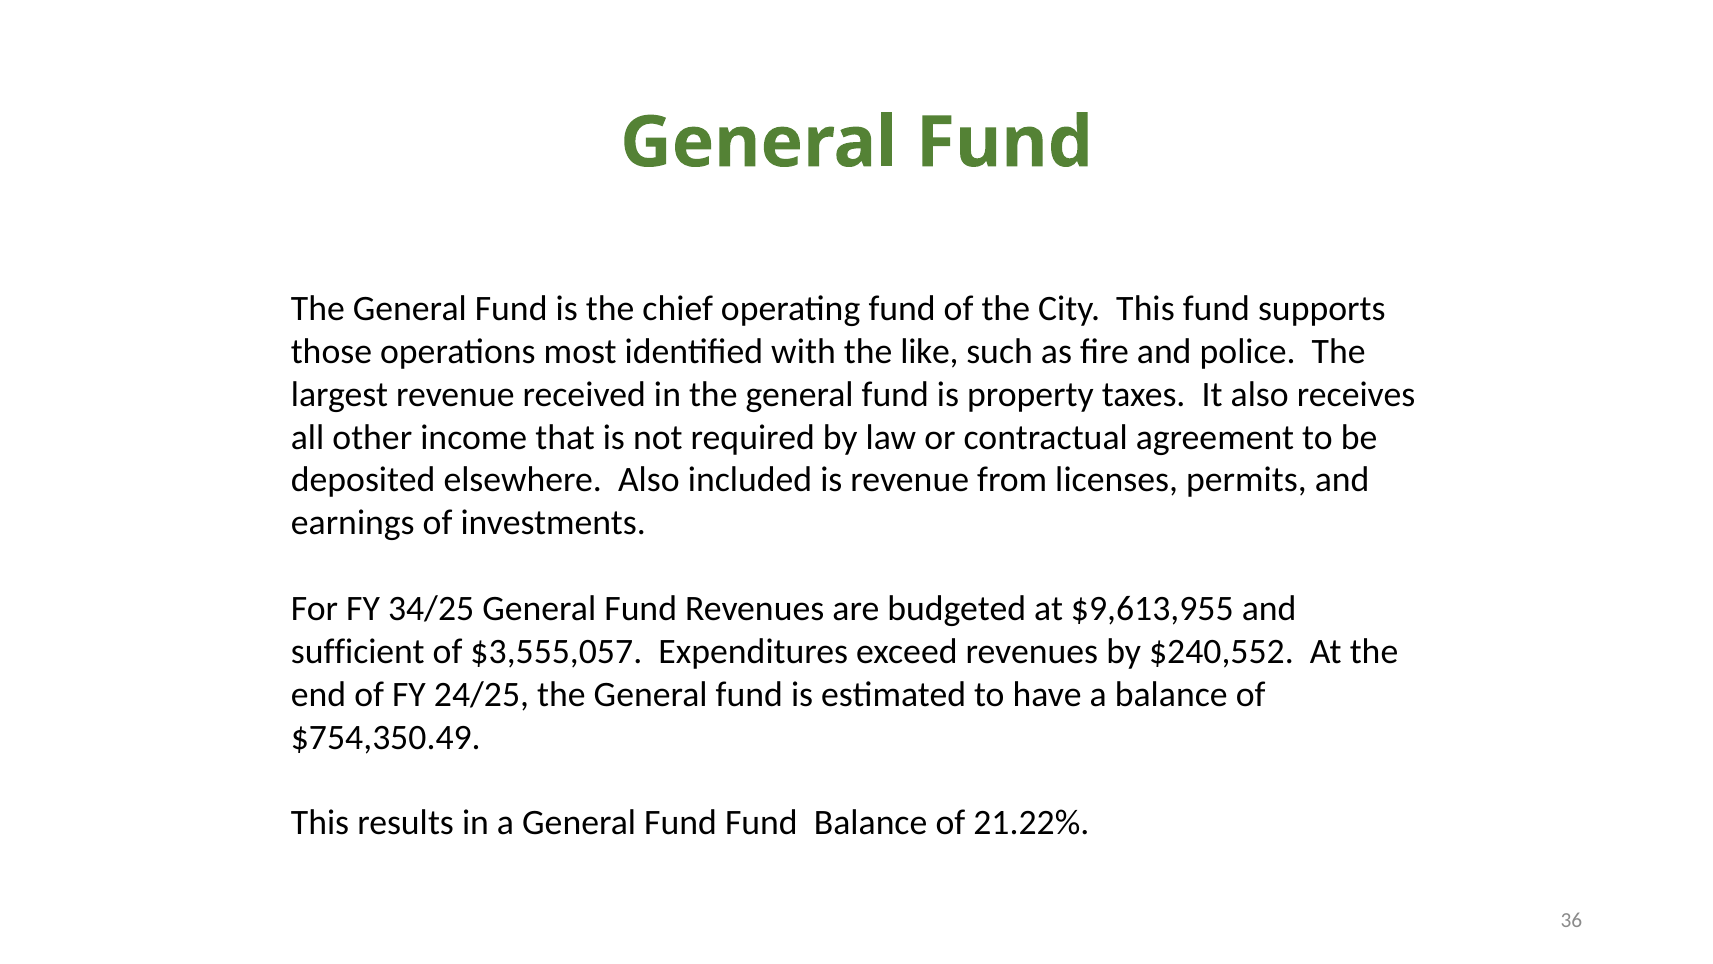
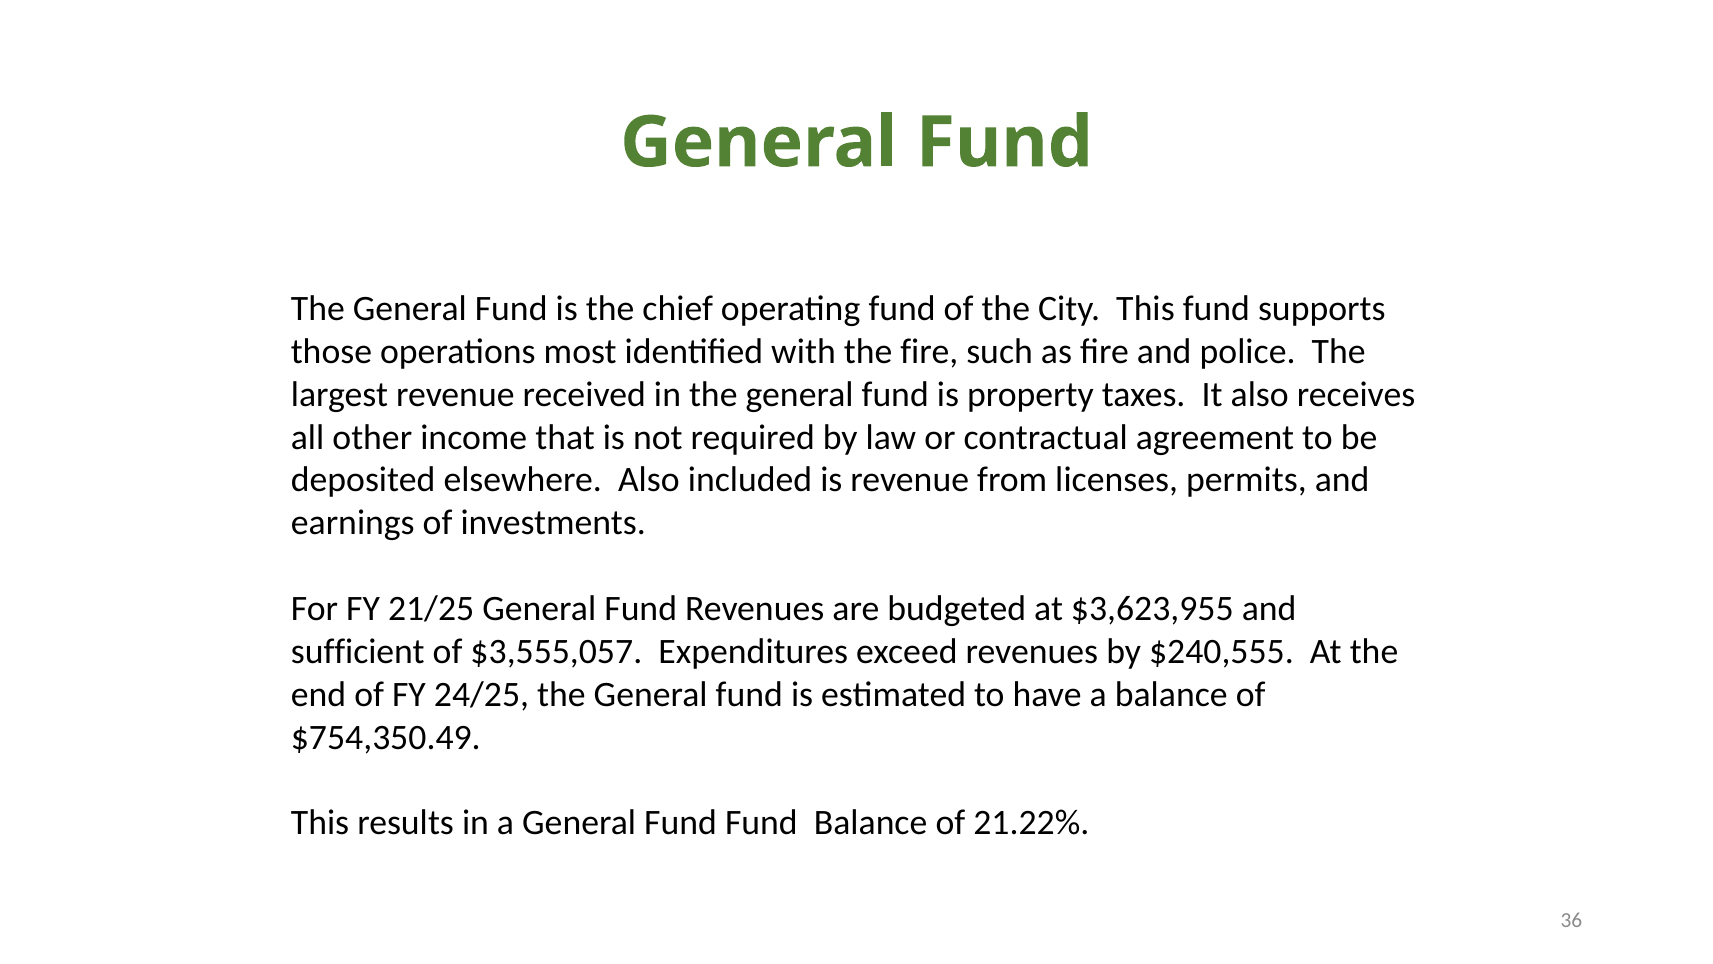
the like: like -> fire (929, 351)
34/25: 34/25 -> 21/25 (431, 608)
$9,613,955: $9,613,955 -> $3,623,955 (1152, 608)
$240,552: $240,552 -> $240,555 (1221, 651)
